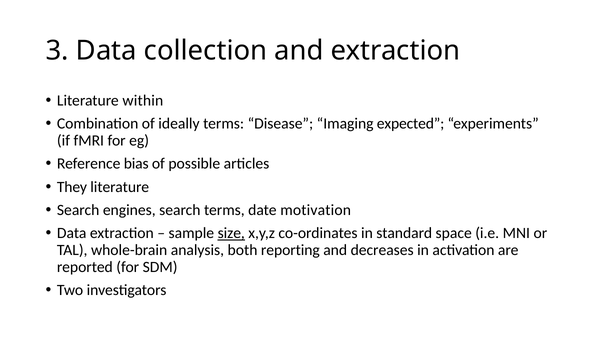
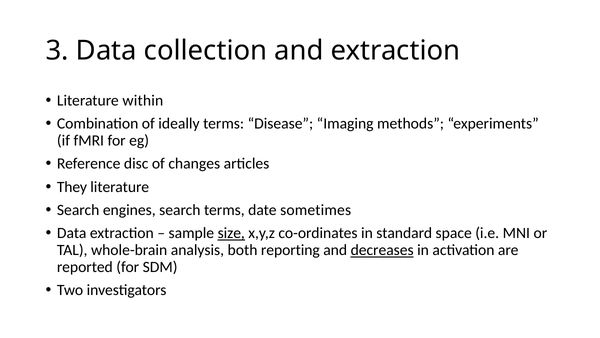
expected: expected -> methods (411, 124)
bias: bias -> disc (136, 164)
possible: possible -> changes (194, 164)
motivation: motivation -> sometimes (316, 210)
decreases underline: none -> present (382, 250)
